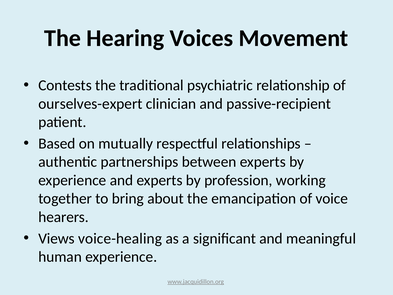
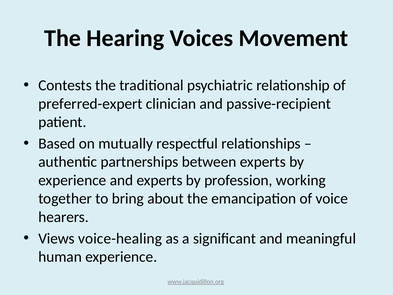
ourselves-expert: ourselves-expert -> preferred-expert (90, 104)
